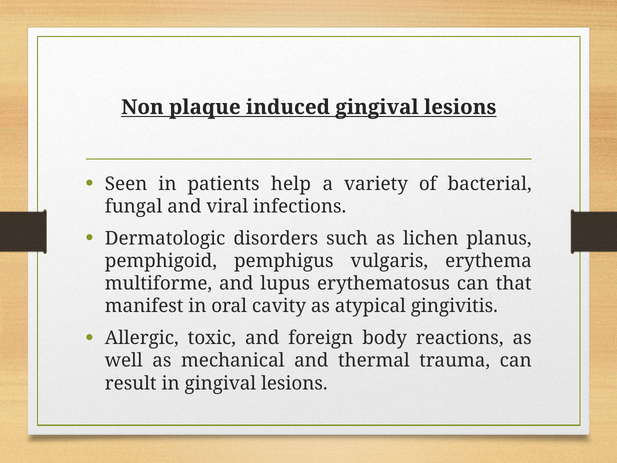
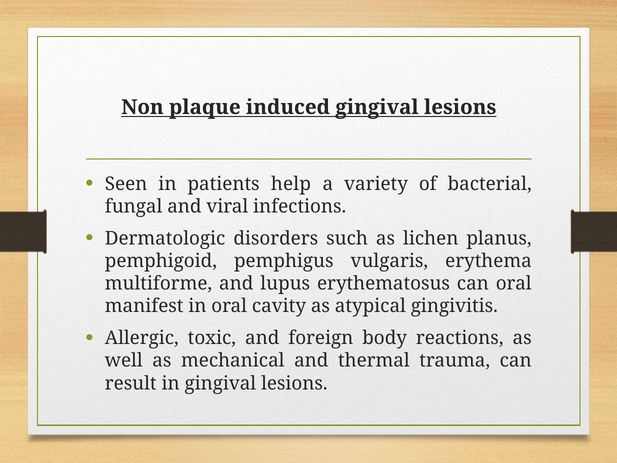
can that: that -> oral (514, 283)
